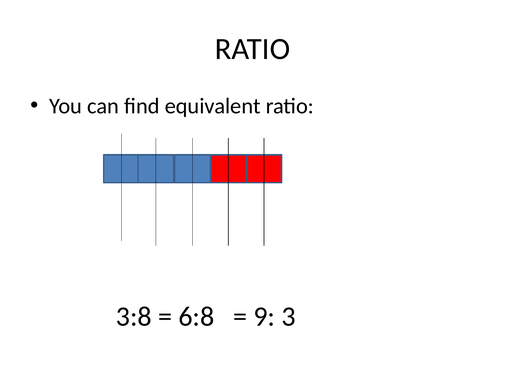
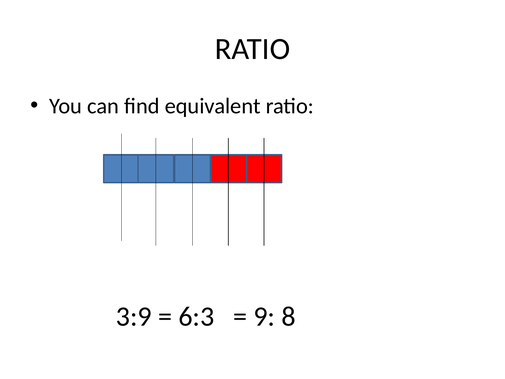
3:8: 3:8 -> 3:9 (134, 316)
6:8: 6:8 -> 6:3 (196, 316)
3: 3 -> 8 (289, 316)
